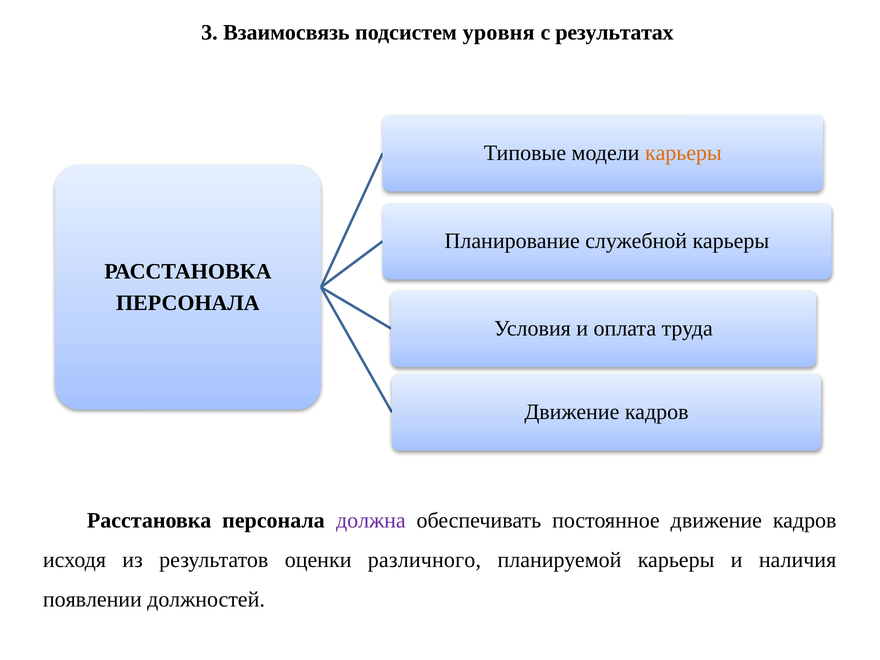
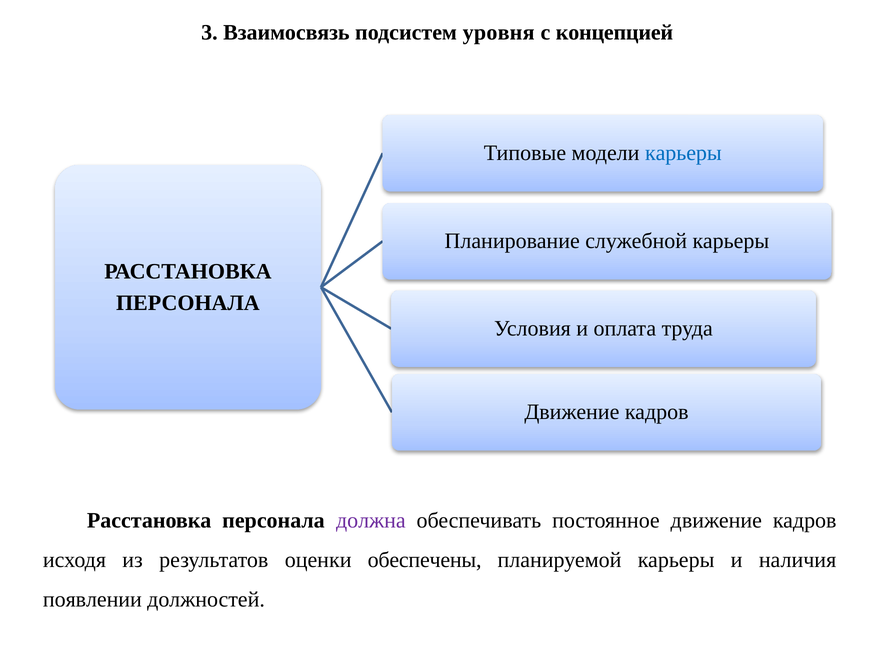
результатах: результатах -> концепцией (614, 32)
карьеры colour: orange -> blue (683, 153)
различного: различного -> обеспечены (425, 560)
